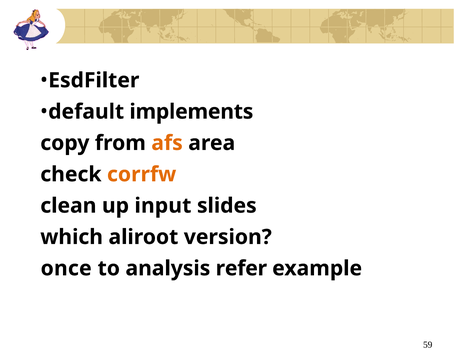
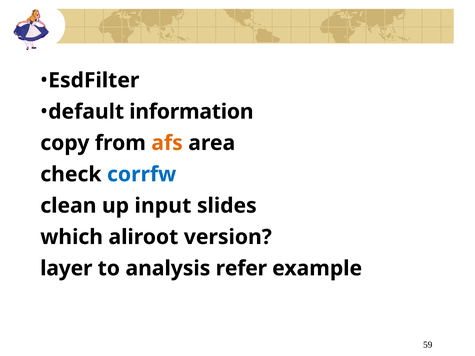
implements: implements -> information (191, 112)
corrfw colour: orange -> blue (142, 174)
once: once -> layer (66, 269)
